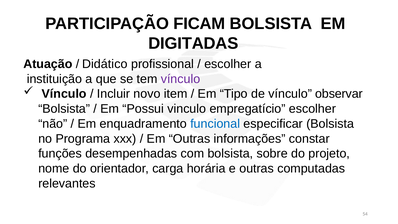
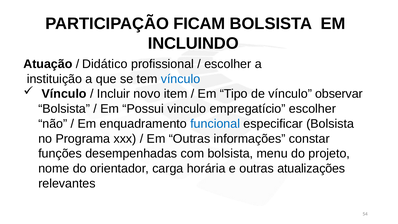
DIGITADAS: DIGITADAS -> INCLUINDO (193, 43)
vínculo colour: purple -> blue (181, 79)
sobre: sobre -> menu (272, 154)
computadas: computadas -> atualizações (311, 168)
